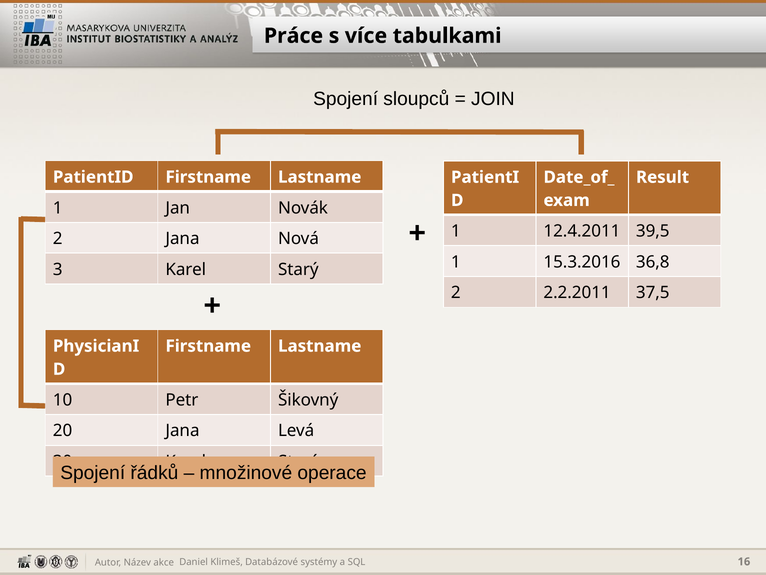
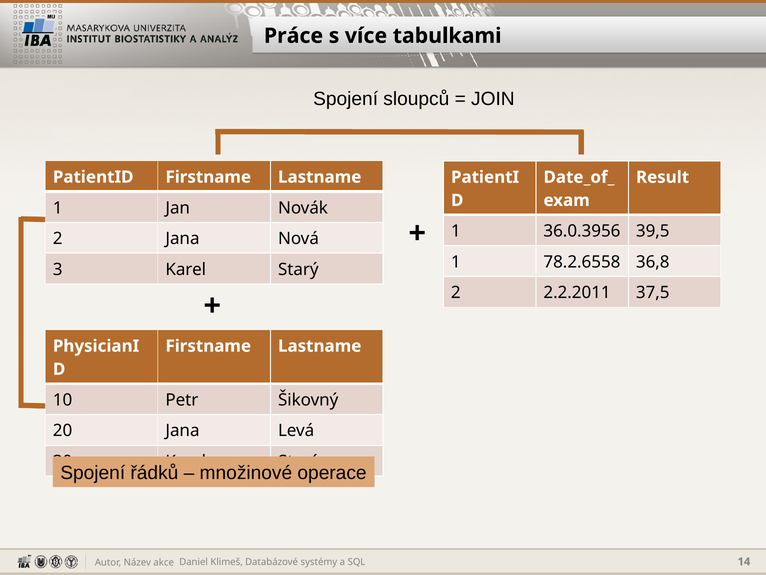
12.4.2011: 12.4.2011 -> 36.0.3956 (582, 231)
15.3.2016: 15.3.2016 -> 78.2.6558 (582, 262)
16: 16 -> 14 (744, 561)
